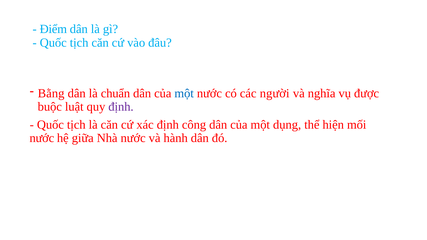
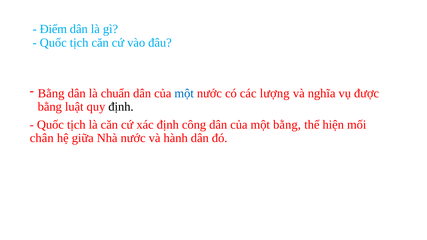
người: người -> lượng (275, 93)
buộc: buộc -> bằng (50, 107)
định colour: purple -> black (121, 107)
một dụng: dụng -> bằng (287, 125)
nước: nước -> chân (42, 138)
